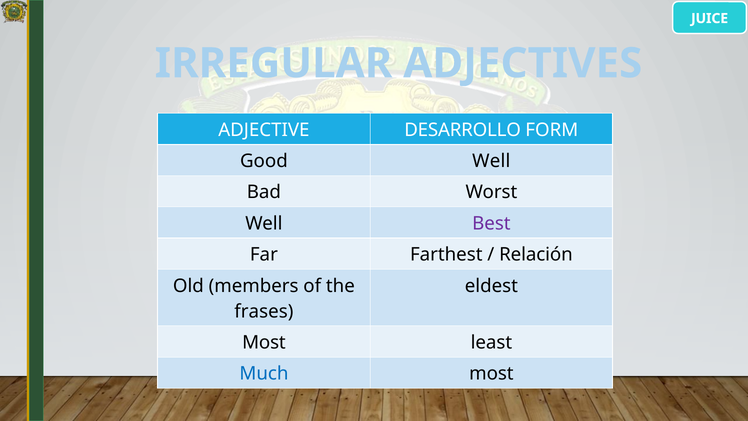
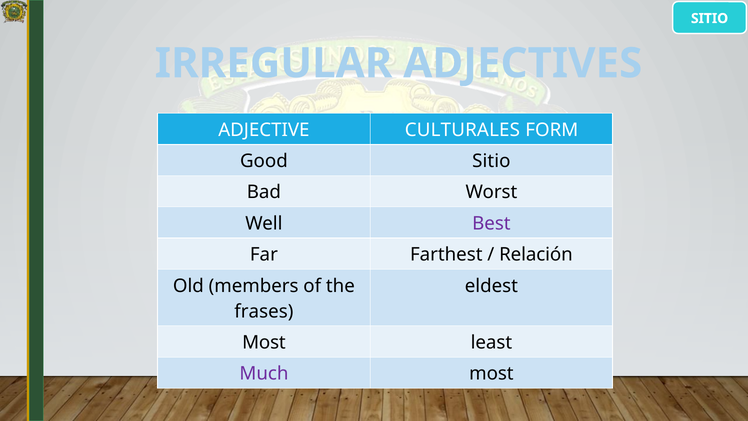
JUICE: JUICE -> SITIO (710, 18)
DESARROLLO: DESARROLLO -> CULTURALES (462, 130)
Good Well: Well -> Sitio (491, 161)
Much colour: blue -> purple (264, 374)
